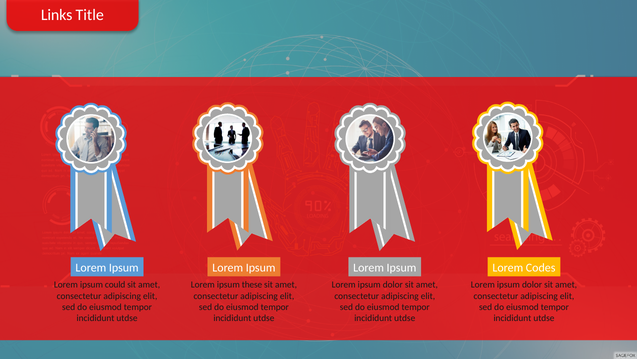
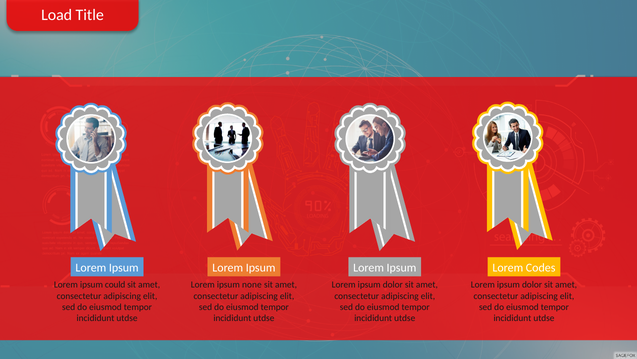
Links: Links -> Load (57, 15)
these: these -> none (252, 284)
